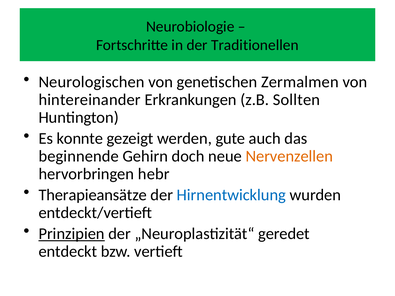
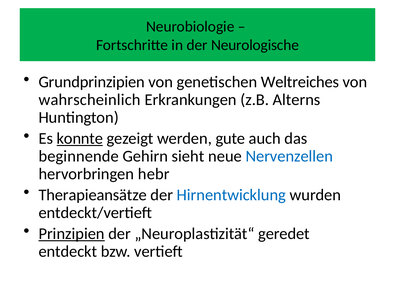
Traditionellen: Traditionellen -> Neurologische (255, 45)
Neurologischen: Neurologischen -> Grundprinzipien (92, 82)
Zermalmen: Zermalmen -> Weltreiches (300, 82)
hintereinander: hintereinander -> wahrscheinlich (90, 100)
Sollten: Sollten -> Alterns (297, 100)
konnte underline: none -> present (80, 139)
doch: doch -> sieht (188, 156)
Nervenzellen colour: orange -> blue (289, 156)
